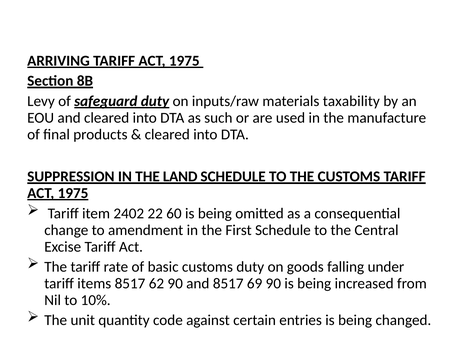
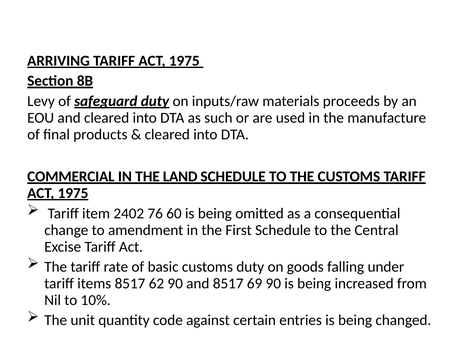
taxability: taxability -> proceeds (351, 101)
SUPPRESSION: SUPPRESSION -> COMMERCIAL (71, 177)
22: 22 -> 76 (155, 214)
